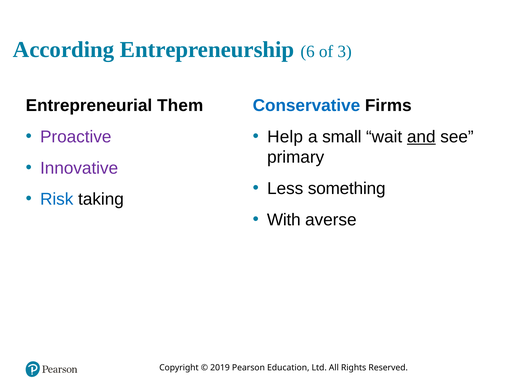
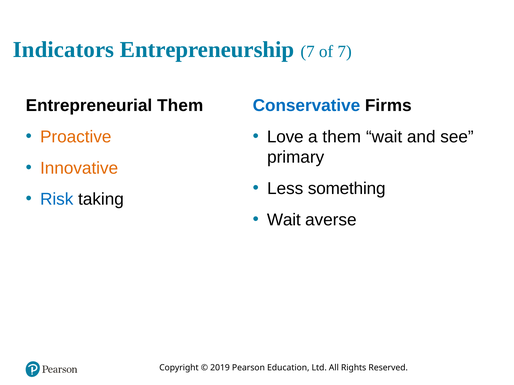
According: According -> Indicators (64, 50)
Entrepreneurship 6: 6 -> 7 (308, 51)
of 3: 3 -> 7 (345, 51)
Proactive colour: purple -> orange (76, 137)
Help: Help -> Love (285, 137)
a small: small -> them (342, 137)
and underline: present -> none (421, 137)
Innovative colour: purple -> orange (79, 168)
With: With -> Wait (284, 220)
